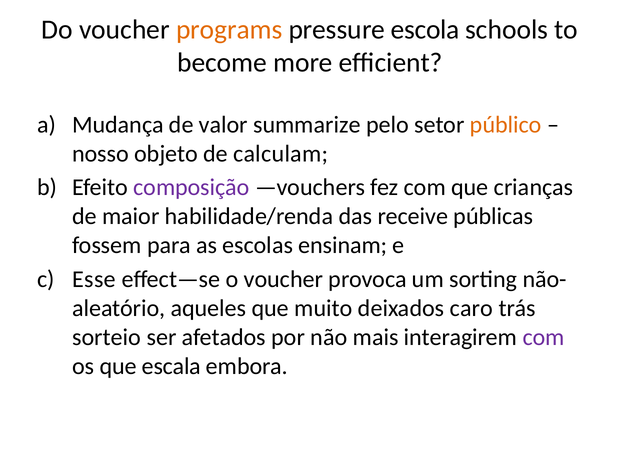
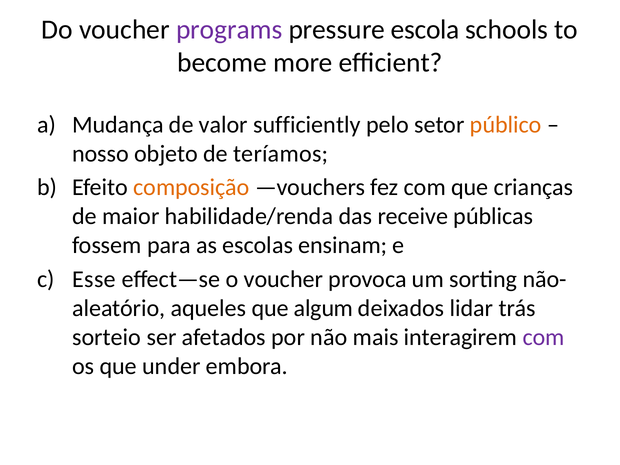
programs colour: orange -> purple (229, 29)
summarize: summarize -> sufficiently (307, 125)
calculam: calculam -> teríamos (281, 154)
composição colour: purple -> orange (191, 188)
muito: muito -> algum (324, 308)
caro: caro -> lidar (472, 308)
escala: escala -> under (171, 366)
